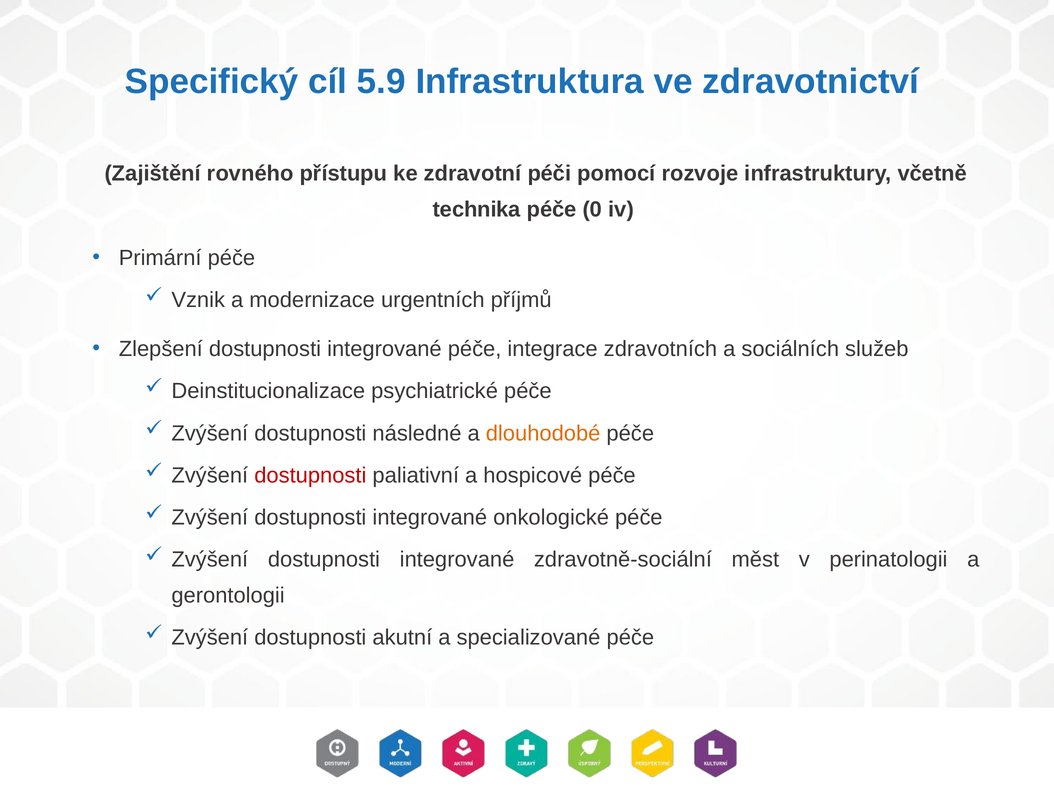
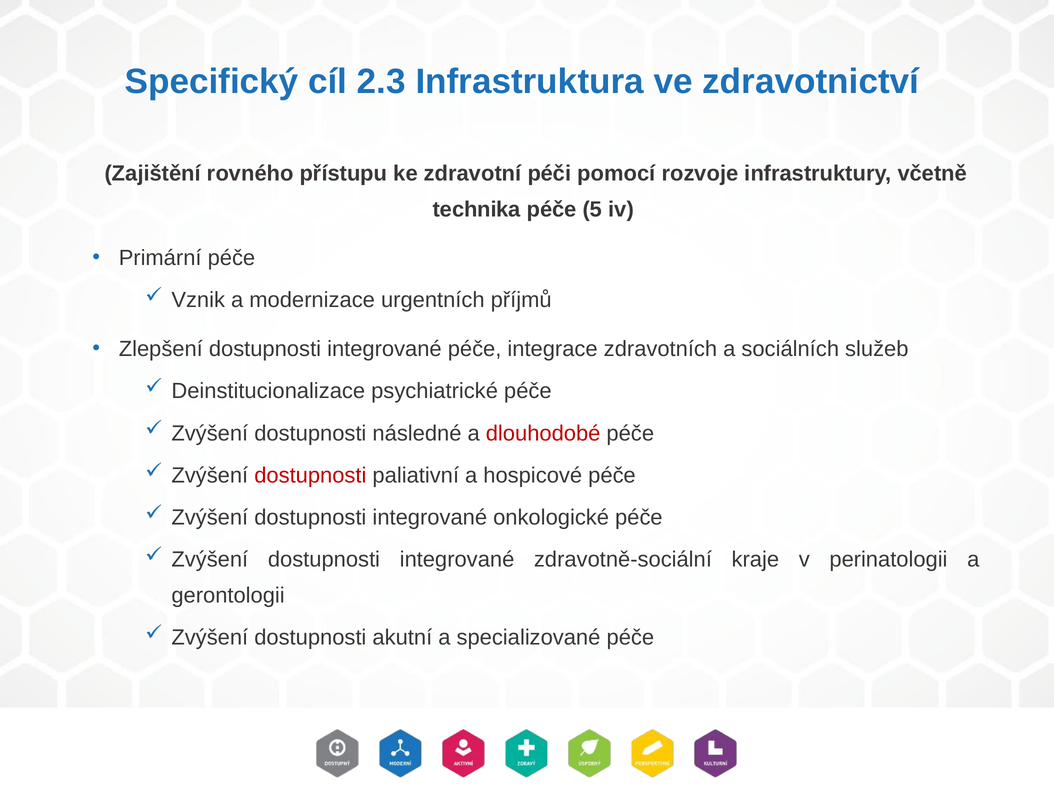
5.9: 5.9 -> 2.3 (381, 82)
0: 0 -> 5 (592, 209)
dlouhodobé colour: orange -> red (543, 433)
měst: měst -> kraje (755, 559)
